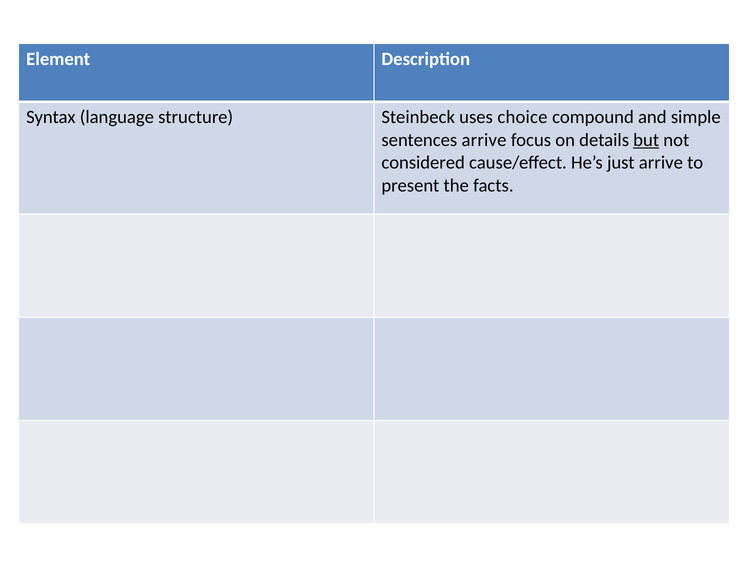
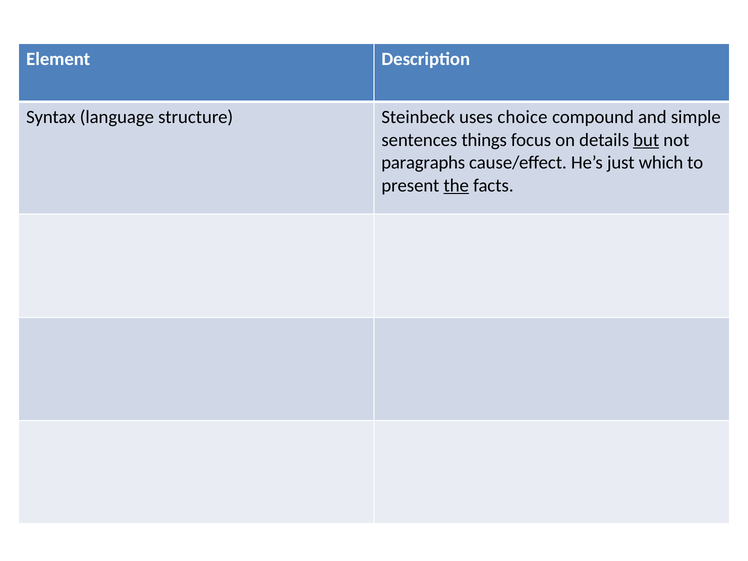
sentences arrive: arrive -> things (484, 140)
considered: considered -> paragraphs (423, 163)
just arrive: arrive -> which (661, 163)
the underline: none -> present (456, 185)
